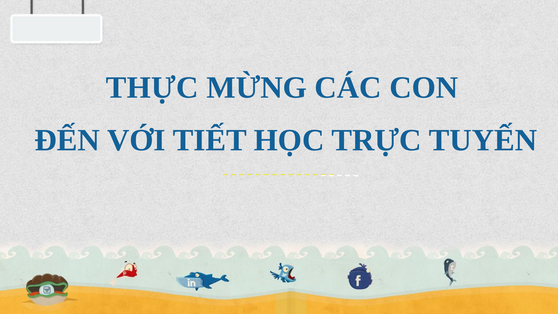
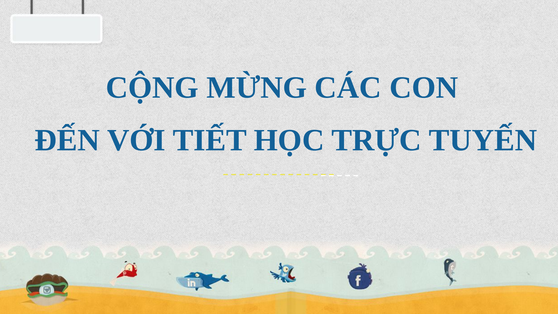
THỰC: THỰC -> CỘNG (152, 87)
